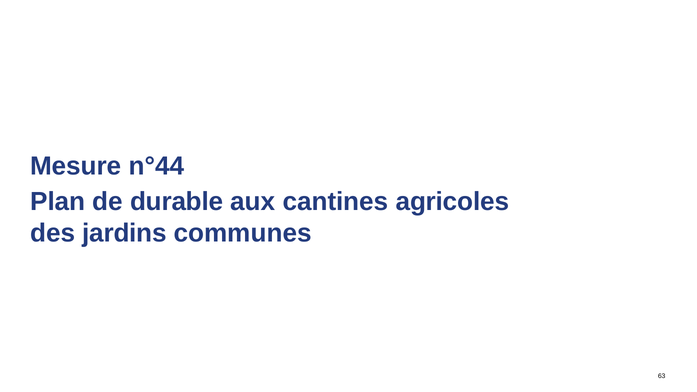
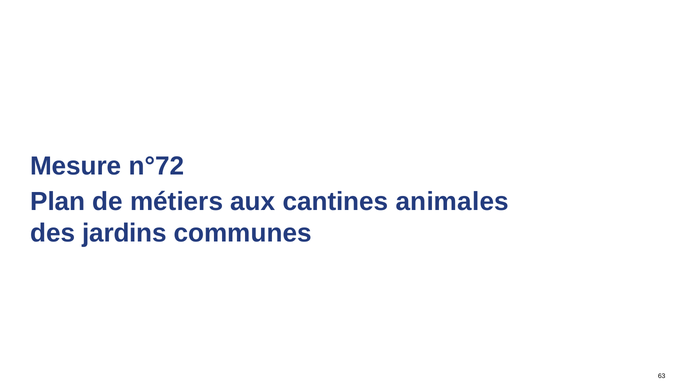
n°44: n°44 -> n°72 (156, 166)
durable: durable -> métiers (177, 202)
agricoles: agricoles -> animales (452, 202)
